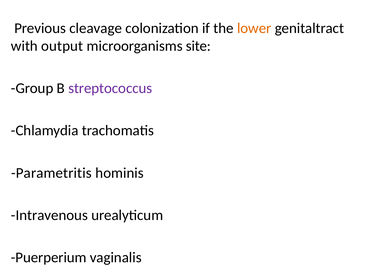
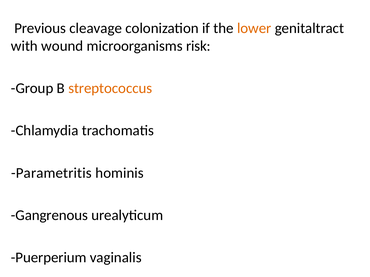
output: output -> wound (62, 46)
site: site -> risk (198, 46)
streptococcus colour: purple -> orange (110, 88)
Intravenous: Intravenous -> Gangrenous (49, 216)
